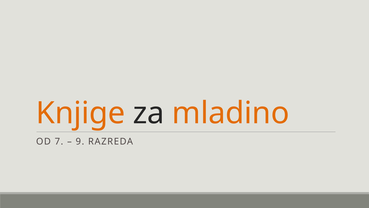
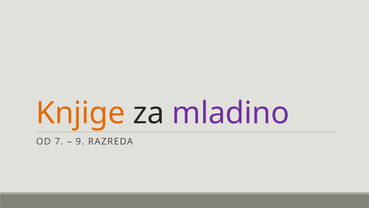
mladino colour: orange -> purple (231, 113)
